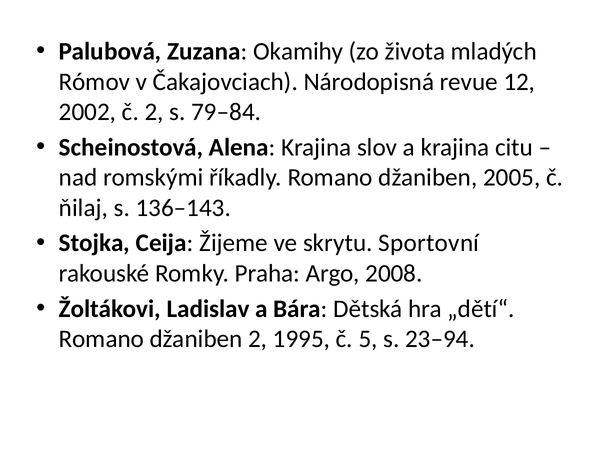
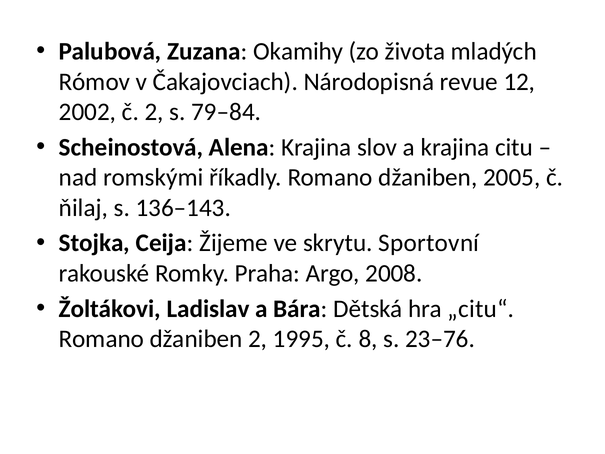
„dětí“: „dětí“ -> „citu“ (481, 309)
5: 5 -> 8 (368, 339)
23–94: 23–94 -> 23–76 (440, 339)
